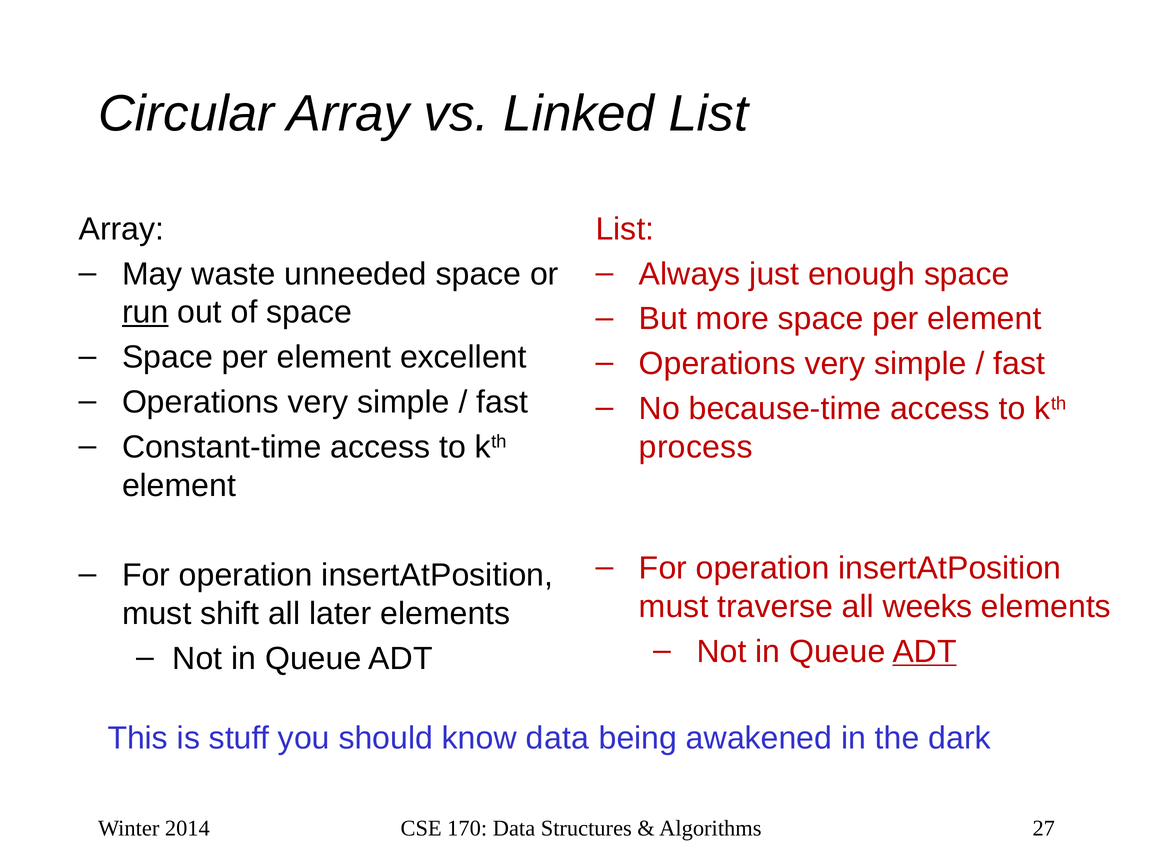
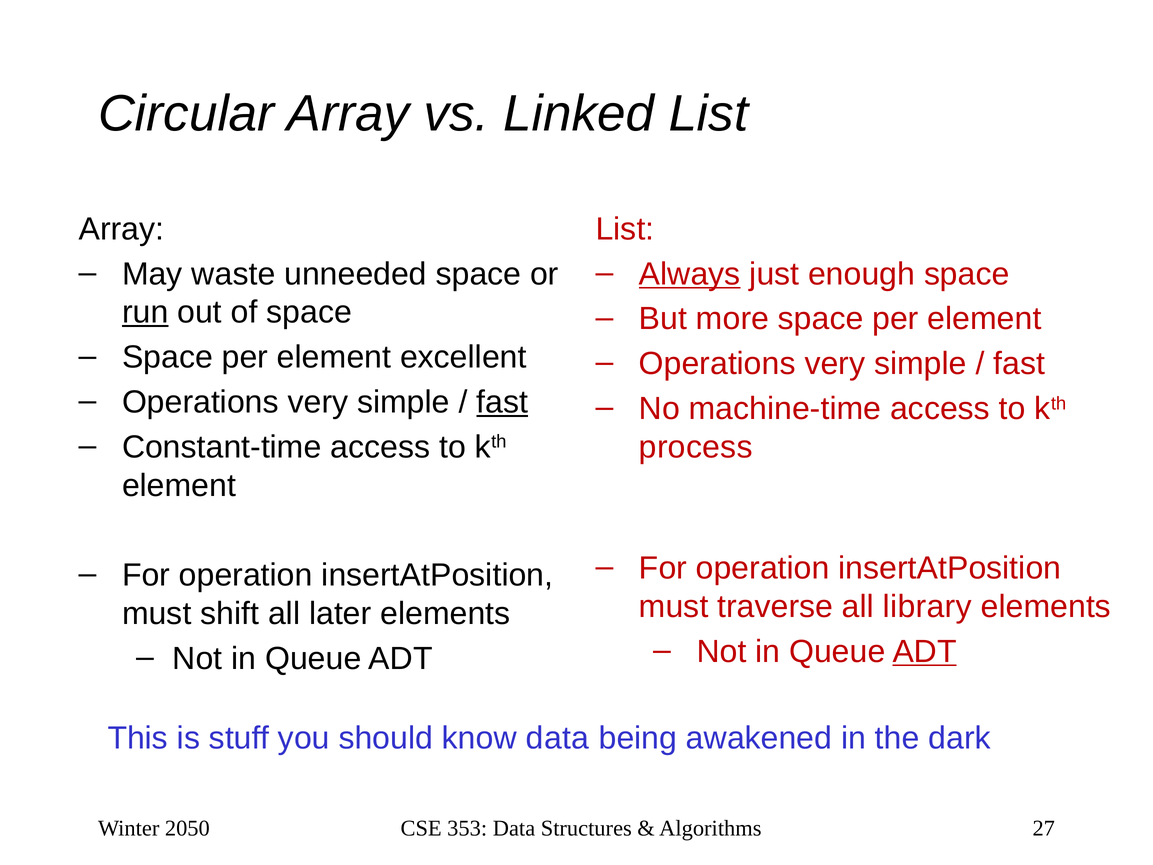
Always underline: none -> present (690, 274)
fast underline: none -> present (502, 402)
because-time: because-time -> machine-time (785, 408)
weeks: weeks -> library (927, 606)
2014: 2014 -> 2050 (187, 828)
170: 170 -> 353 (467, 828)
